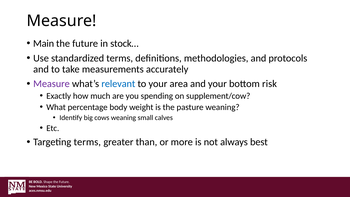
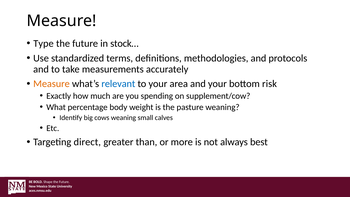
Main: Main -> Type (43, 43)
Measure colour: purple -> orange (51, 84)
Targeting terms: terms -> direct (87, 142)
